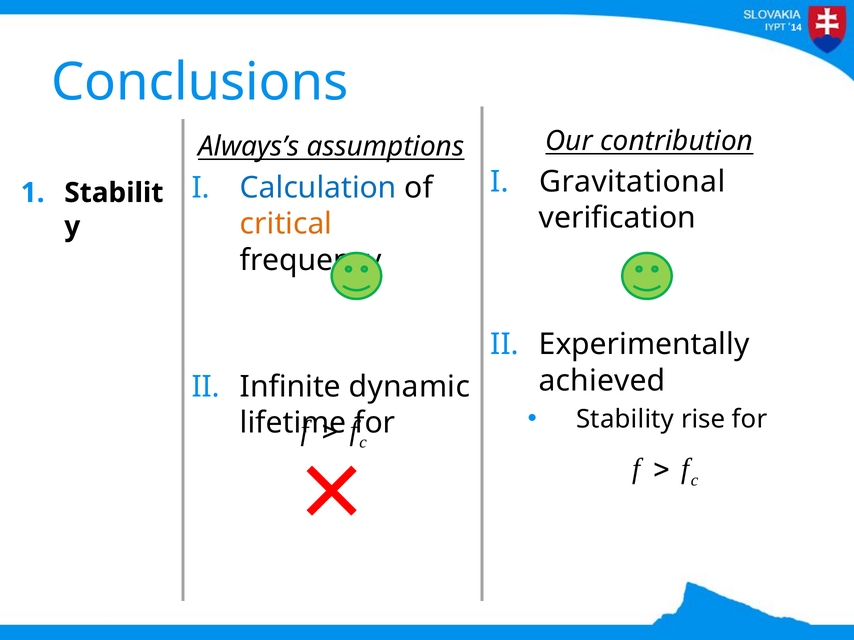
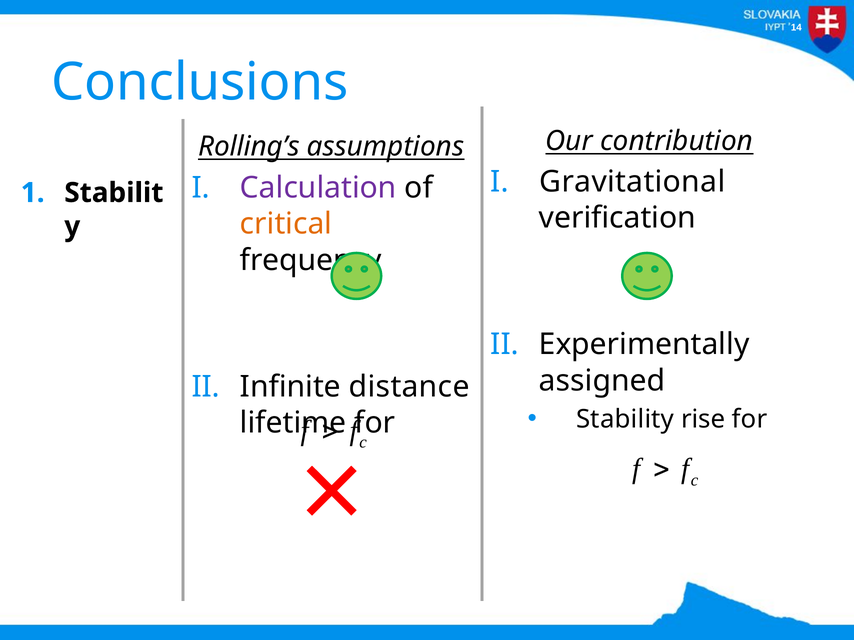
Always’s: Always’s -> Rolling’s (249, 147)
Calculation colour: blue -> purple (318, 188)
achieved: achieved -> assigned (602, 381)
dynamic: dynamic -> distance (409, 387)
